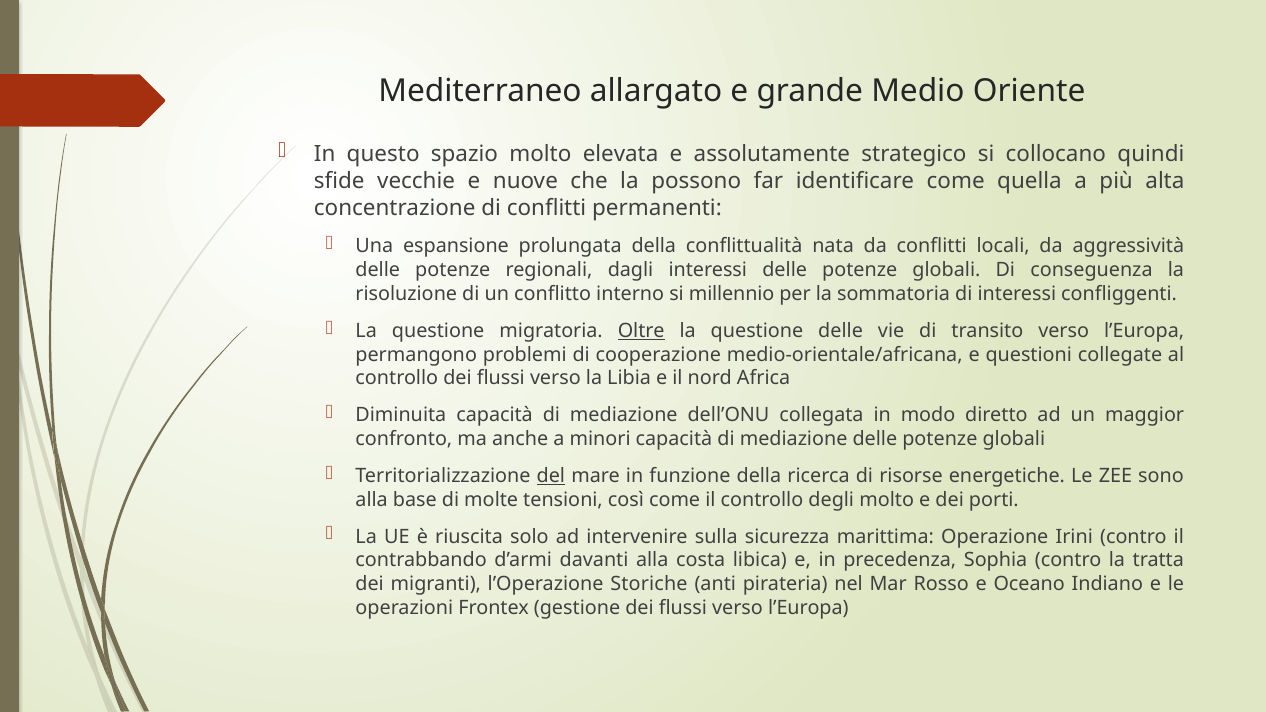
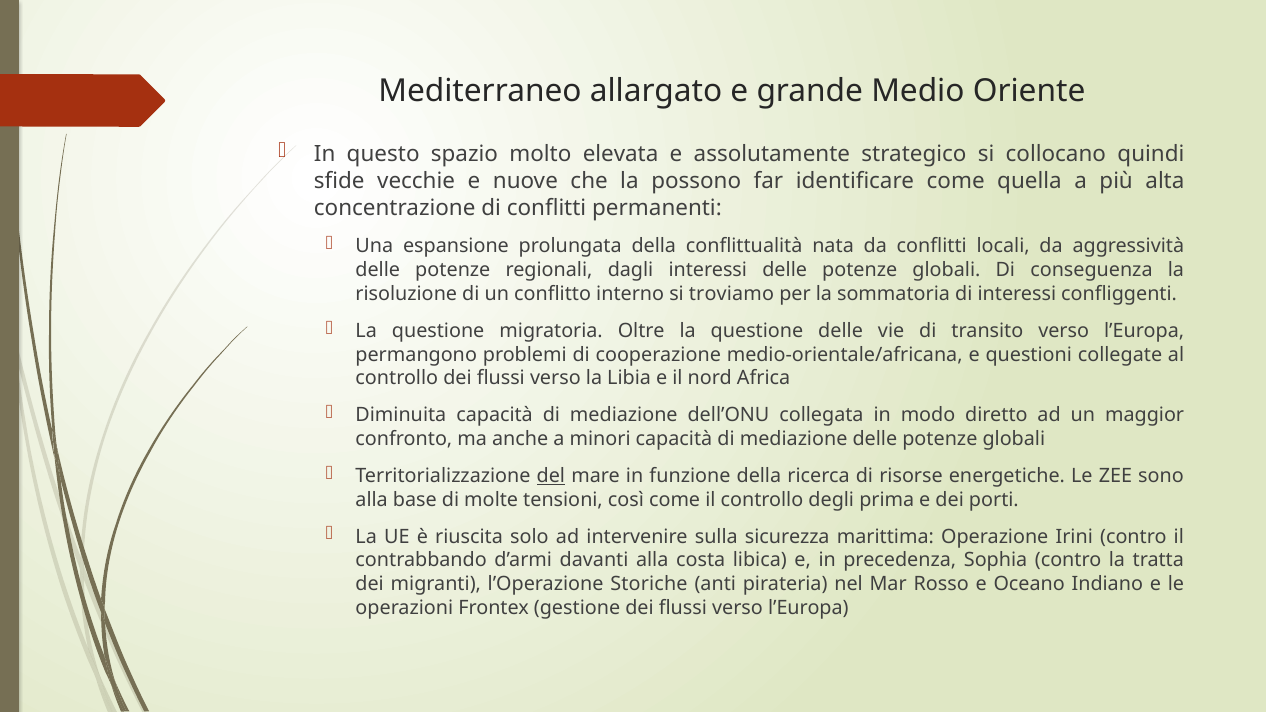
millennio: millennio -> troviamo (731, 294)
Oltre underline: present -> none (641, 331)
degli molto: molto -> prima (887, 500)
